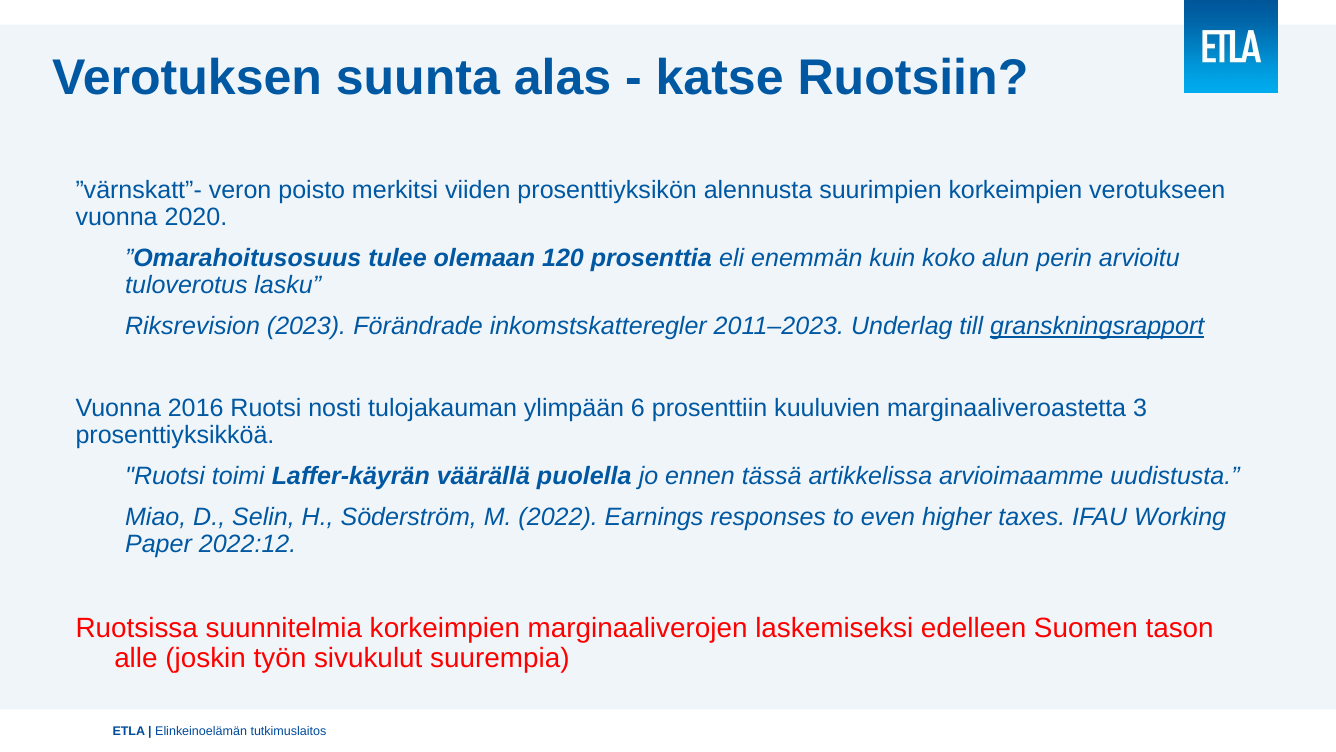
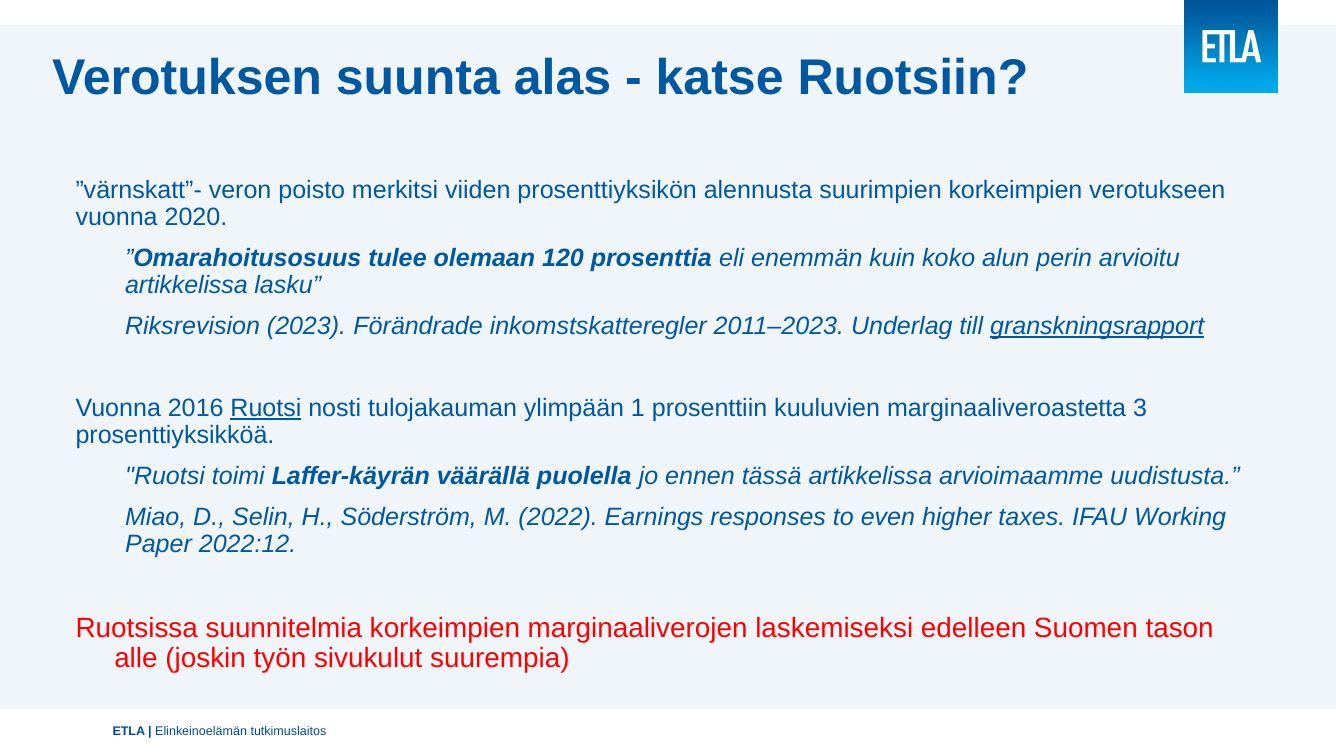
tuloverotus: tuloverotus -> artikkelissa (186, 285)
Ruotsi underline: none -> present (266, 408)
6: 6 -> 1 (638, 408)
